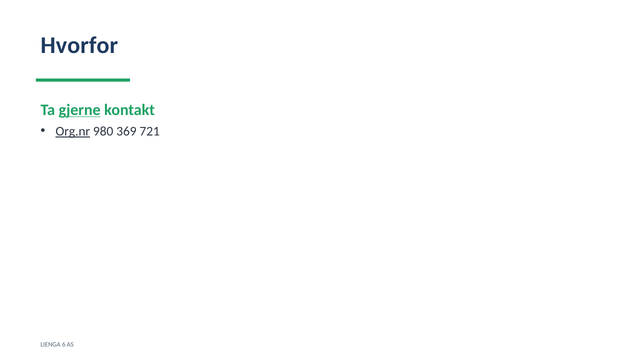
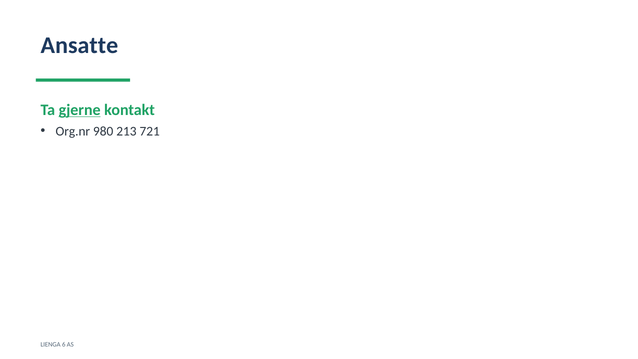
Hvorfor: Hvorfor -> Ansatte (79, 46)
Org.nr underline: present -> none (73, 131)
369: 369 -> 213 (126, 131)
